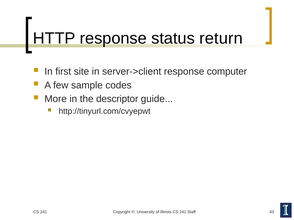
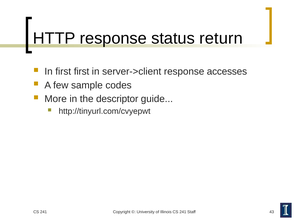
first site: site -> first (82, 72)
computer: computer -> accesses (227, 72)
